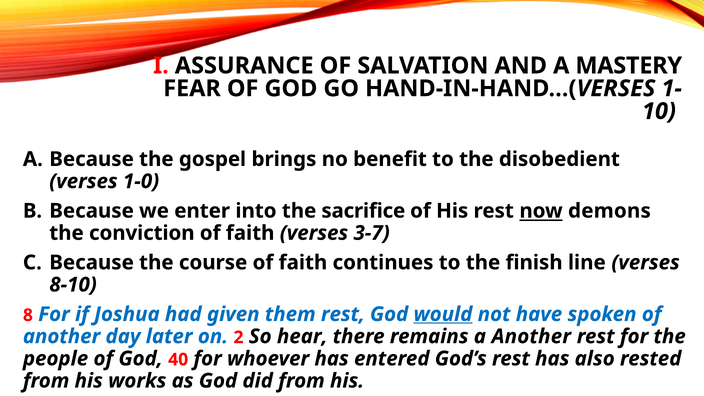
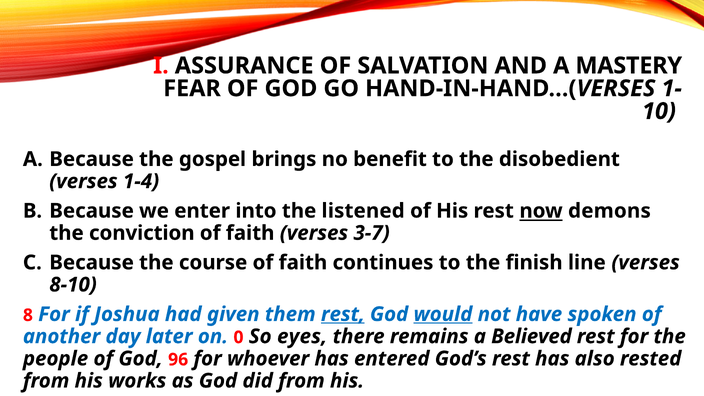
1-0: 1-0 -> 1-4 (141, 181)
sacrifice: sacrifice -> listened (363, 211)
rest underline: none -> present (343, 314)
2: 2 -> 0 (238, 337)
hear: hear -> eyes (302, 336)
a Another: Another -> Believed (531, 336)
40: 40 -> 96 (178, 360)
